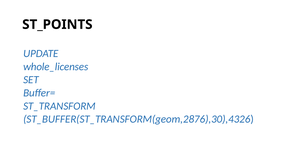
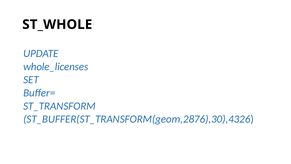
ST_POINTS: ST_POINTS -> ST_WHOLE (57, 24)
